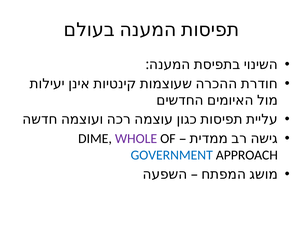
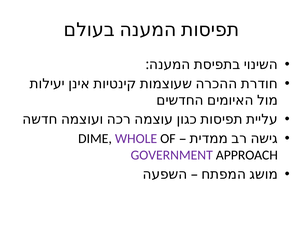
GOVERNMENT colour: blue -> purple (172, 155)
